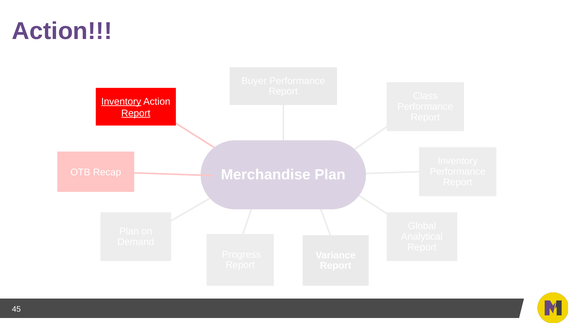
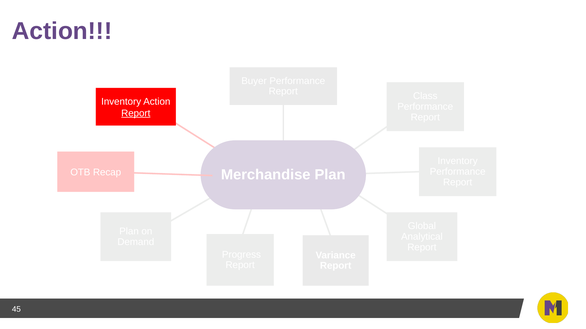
Inventory underline: present -> none (121, 102)
